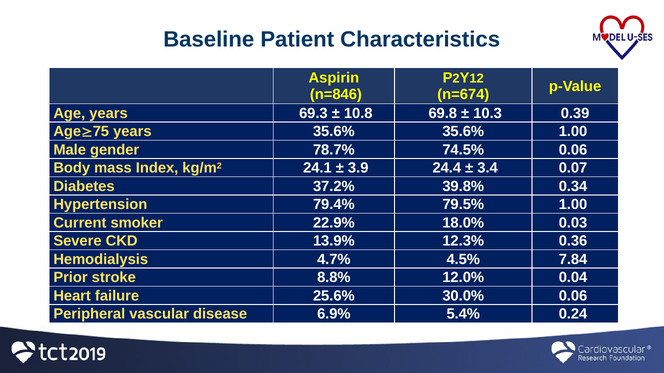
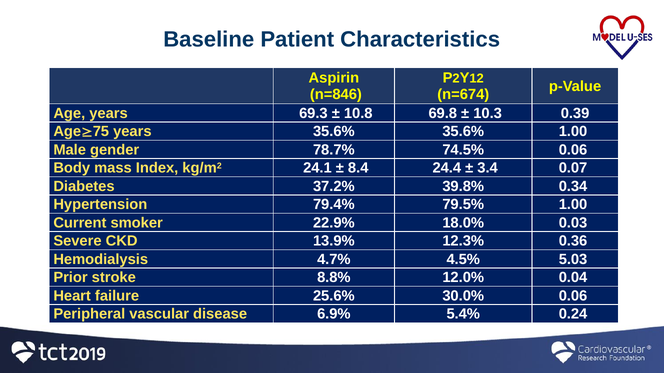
3.9: 3.9 -> 8.4 (358, 168)
7.84: 7.84 -> 5.03 (573, 260)
